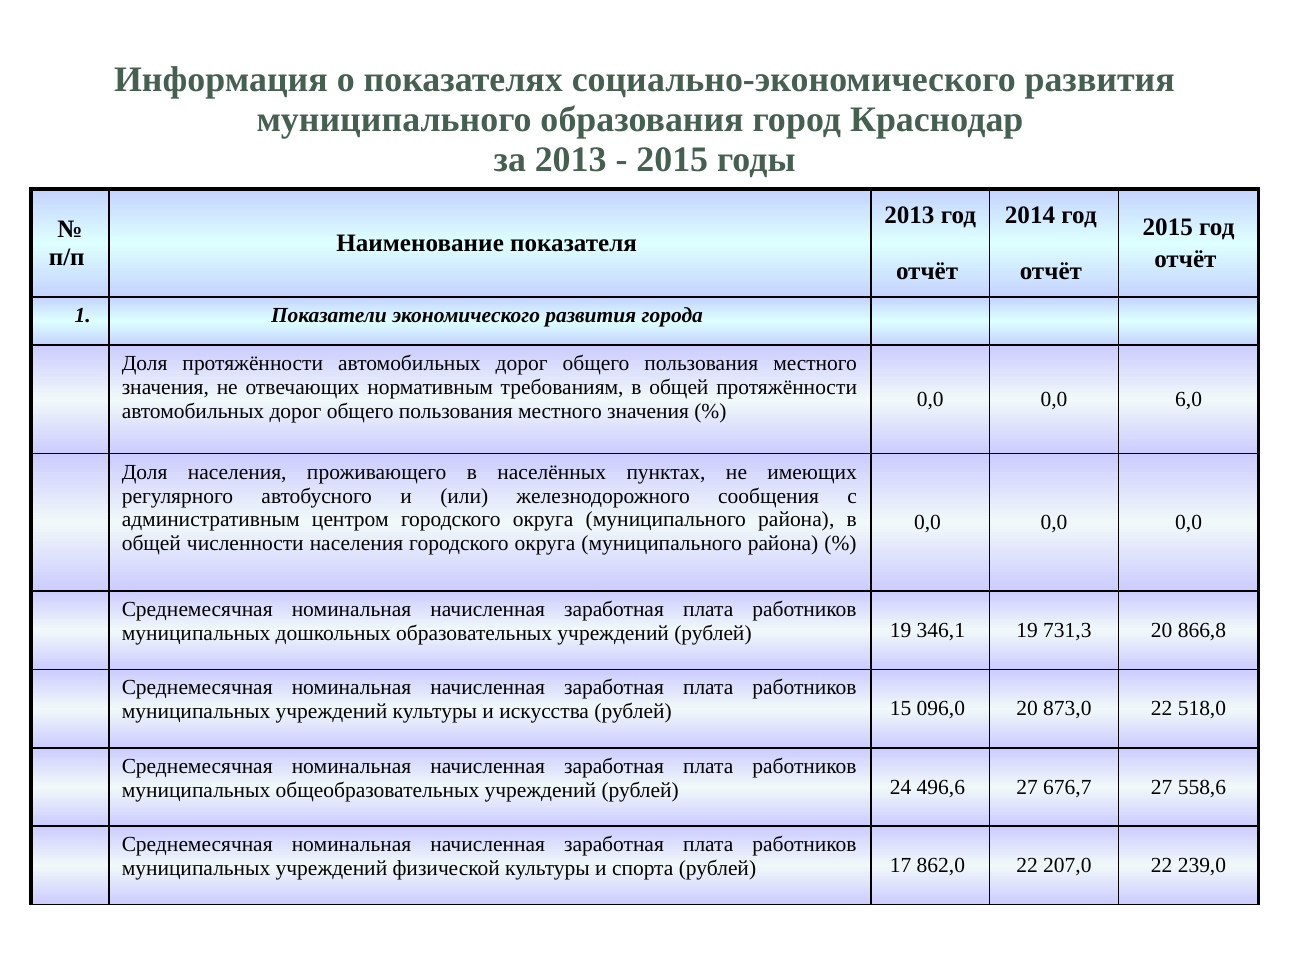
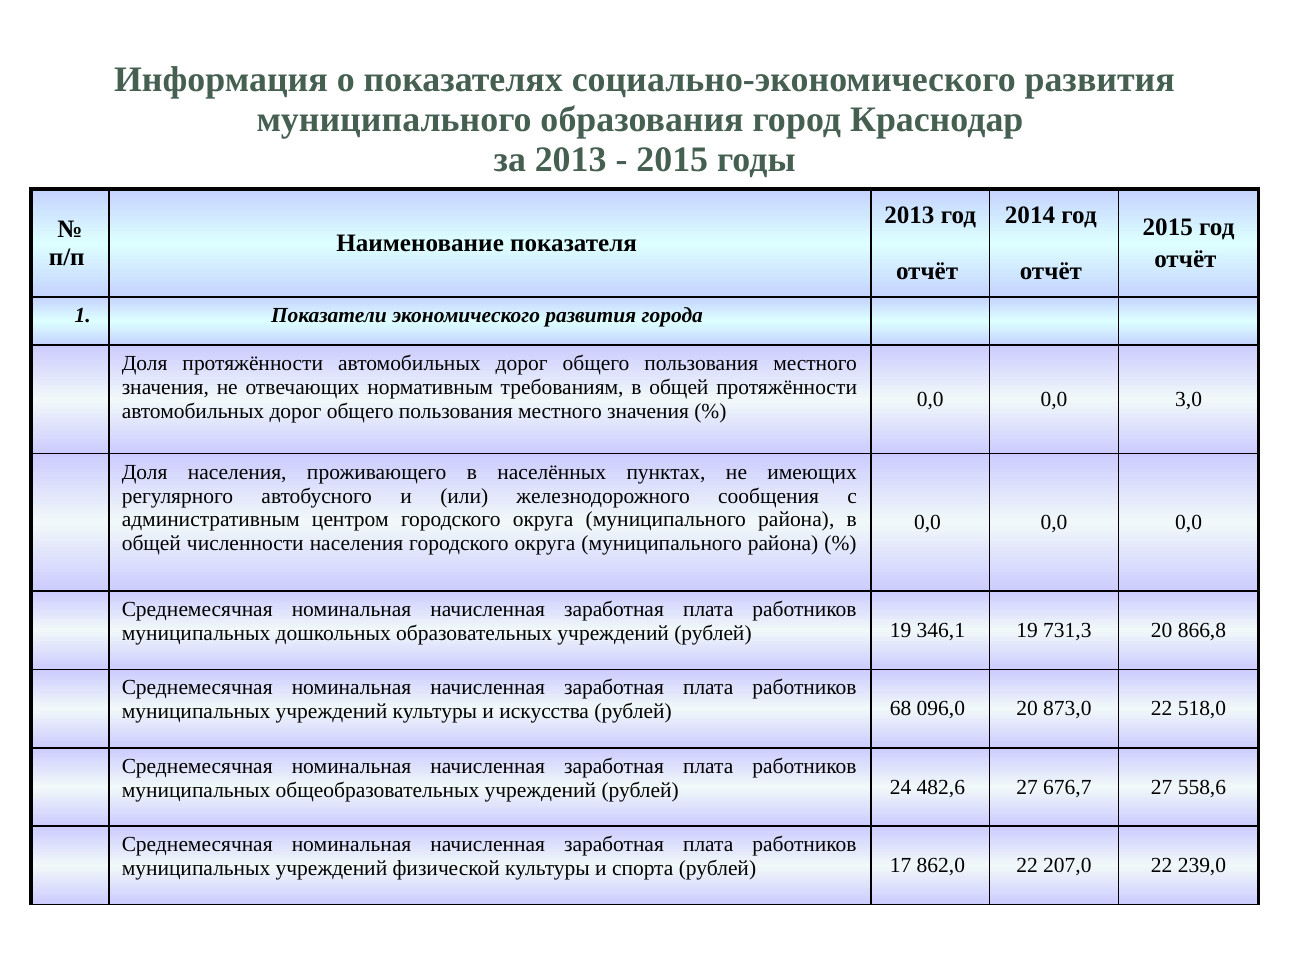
6,0: 6,0 -> 3,0 (1189, 400)
15: 15 -> 68 (901, 709)
496,6: 496,6 -> 482,6 (941, 787)
